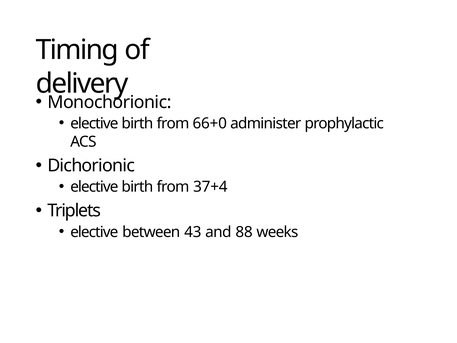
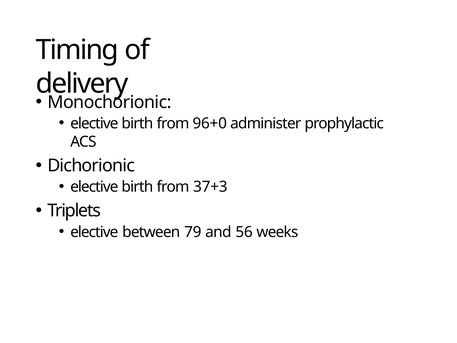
66+0: 66+0 -> 96+0 (210, 123)
37+4: 37+4 -> 37+3 (210, 187)
43: 43 -> 79 (193, 232)
88: 88 -> 56 (244, 232)
